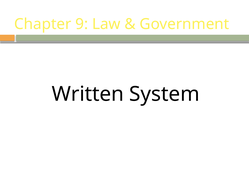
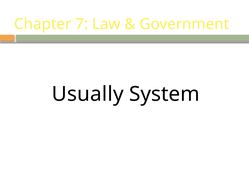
9: 9 -> 7 (82, 24)
Written: Written -> Usually (88, 94)
